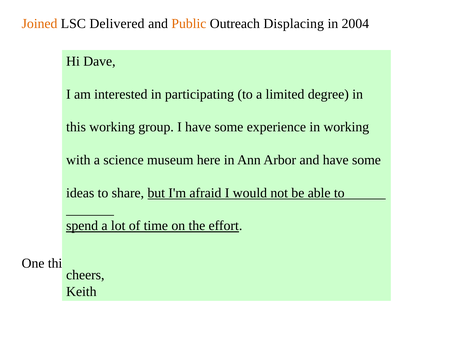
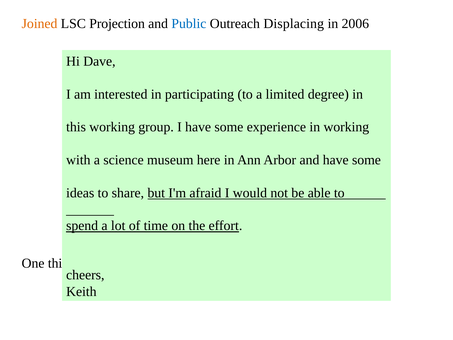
Delivered: Delivered -> Projection (117, 24)
Public colour: orange -> blue (189, 24)
2004: 2004 -> 2006 (355, 24)
